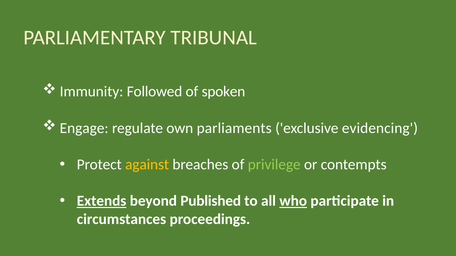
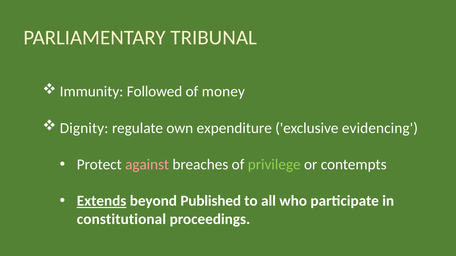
spoken: spoken -> money (223, 92)
Engage: Engage -> Dignity (84, 128)
parliaments: parliaments -> expenditure (234, 128)
against colour: yellow -> pink (147, 165)
who underline: present -> none (293, 201)
circumstances: circumstances -> constitutional (121, 220)
